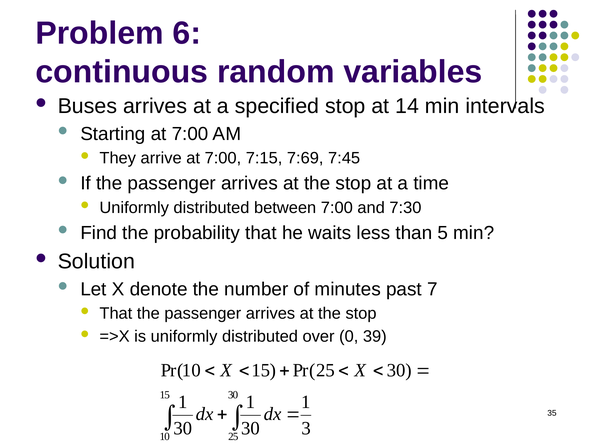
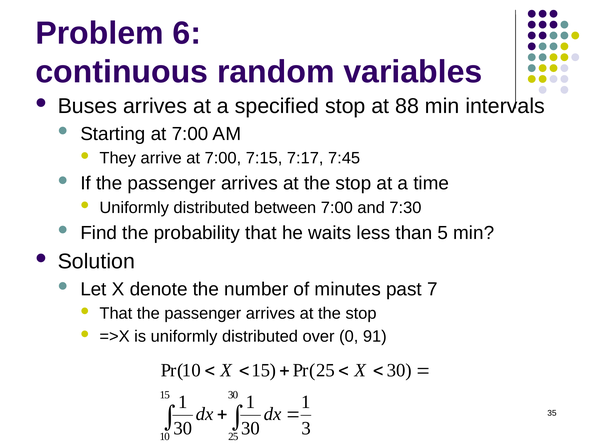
14: 14 -> 88 (407, 106)
7:69: 7:69 -> 7:17 (305, 158)
39: 39 -> 91 (375, 337)
